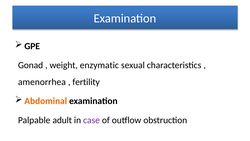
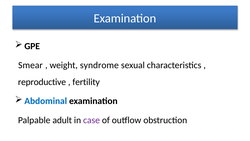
Gonad: Gonad -> Smear (30, 65)
enzymatic: enzymatic -> syndrome (99, 65)
amenorrhea: amenorrhea -> reproductive (42, 82)
Abdominal colour: orange -> blue (46, 101)
